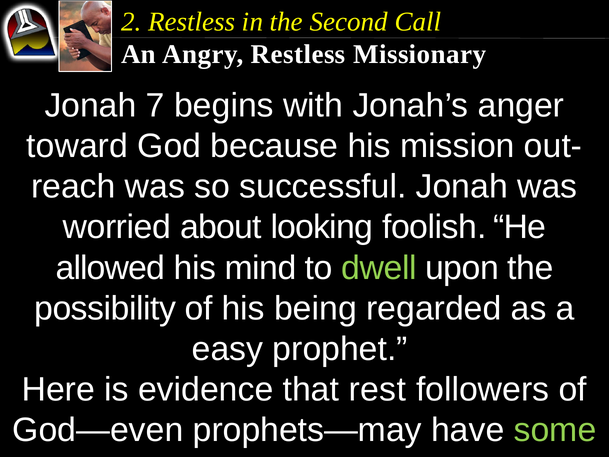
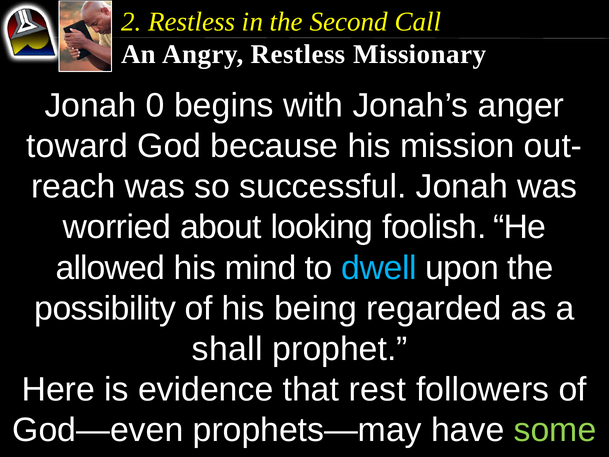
7: 7 -> 0 (155, 105)
dwell colour: light green -> light blue (379, 268)
easy: easy -> shall (227, 349)
